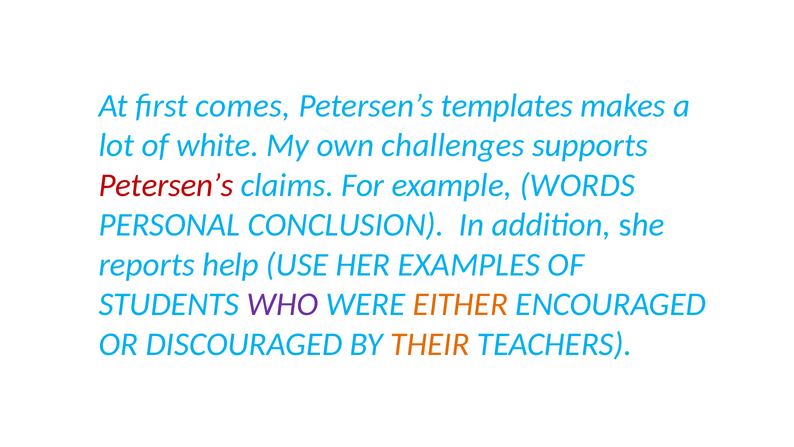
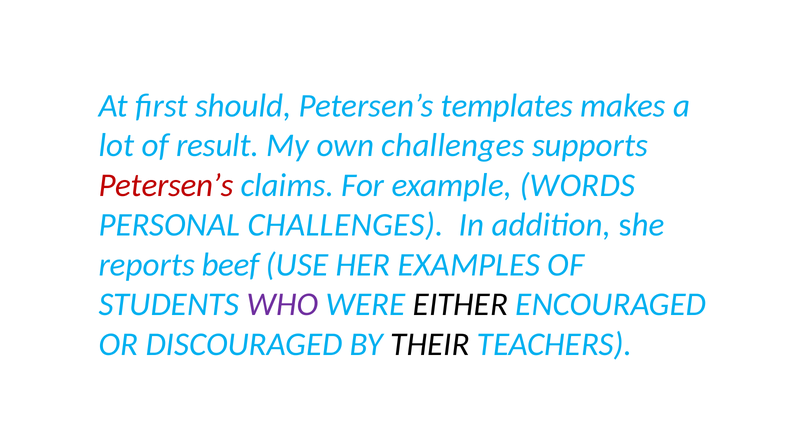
comes: comes -> should (243, 106)
white: white -> result (218, 145)
PERSONAL CONCLUSION: CONCLUSION -> CHALLENGES (346, 225)
help: help -> beef (231, 264)
EITHER colour: orange -> black (460, 304)
THEIR colour: orange -> black (430, 344)
